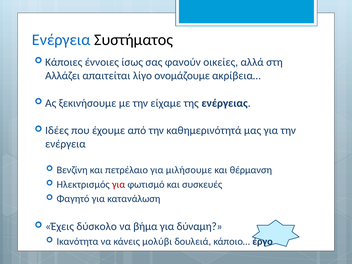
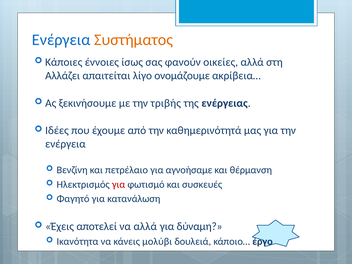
Συστήματος colour: black -> orange (134, 40)
είχαμε: είχαμε -> τριβής (166, 103)
μιλήσουμε: μιλήσουμε -> αγνοήσαμε (189, 170)
δύσκολο: δύσκολο -> αποτελεί (97, 226)
να βήμα: βήμα -> αλλά (145, 226)
